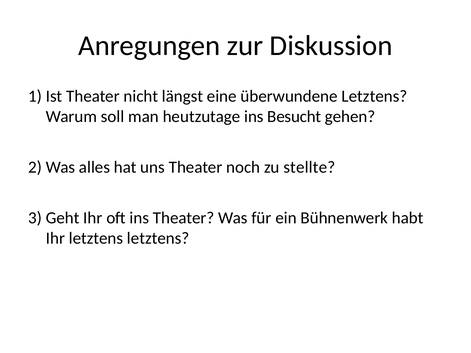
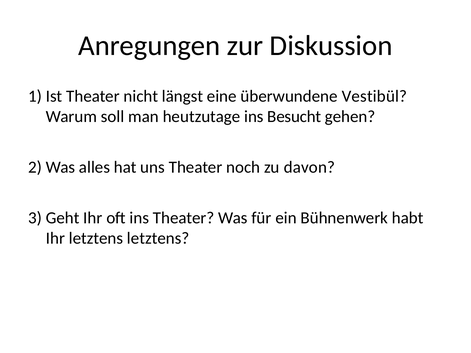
überwundene Letztens: Letztens -> Vestibül (374, 96)
stellte: stellte -> davon (309, 167)
